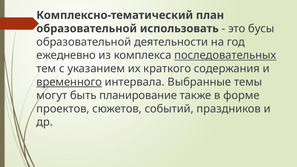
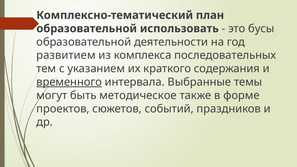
ежедневно: ежедневно -> развитием (66, 55)
последовательных underline: present -> none (225, 55)
планирование: планирование -> методическое (138, 95)
